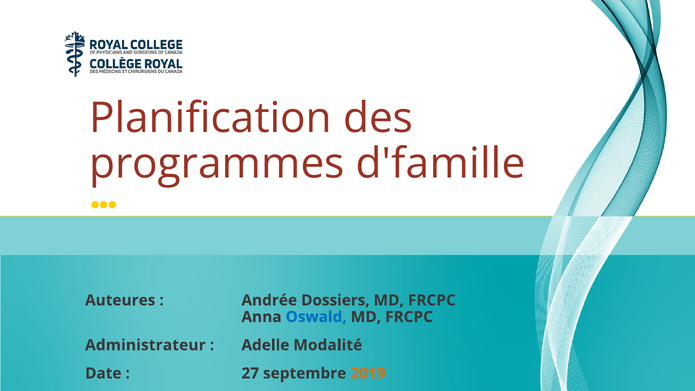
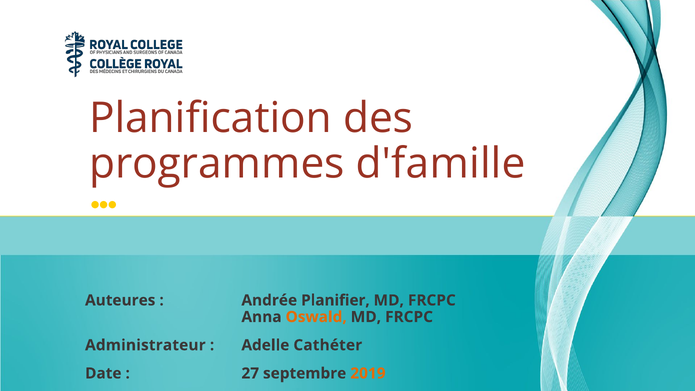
Dossiers: Dossiers -> Planifier (335, 300)
Oswald colour: blue -> orange (316, 317)
Modalité: Modalité -> Cathéter (328, 345)
